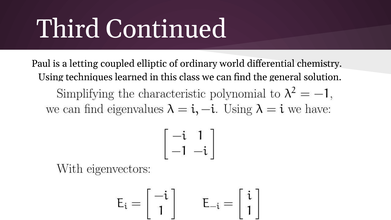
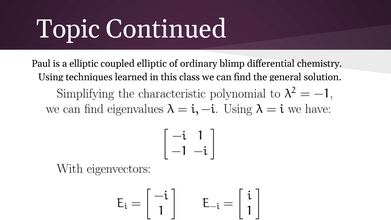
Third: Third -> Topic (68, 29)
a letting: letting -> elliptic (84, 64)
world: world -> blimp (232, 64)
